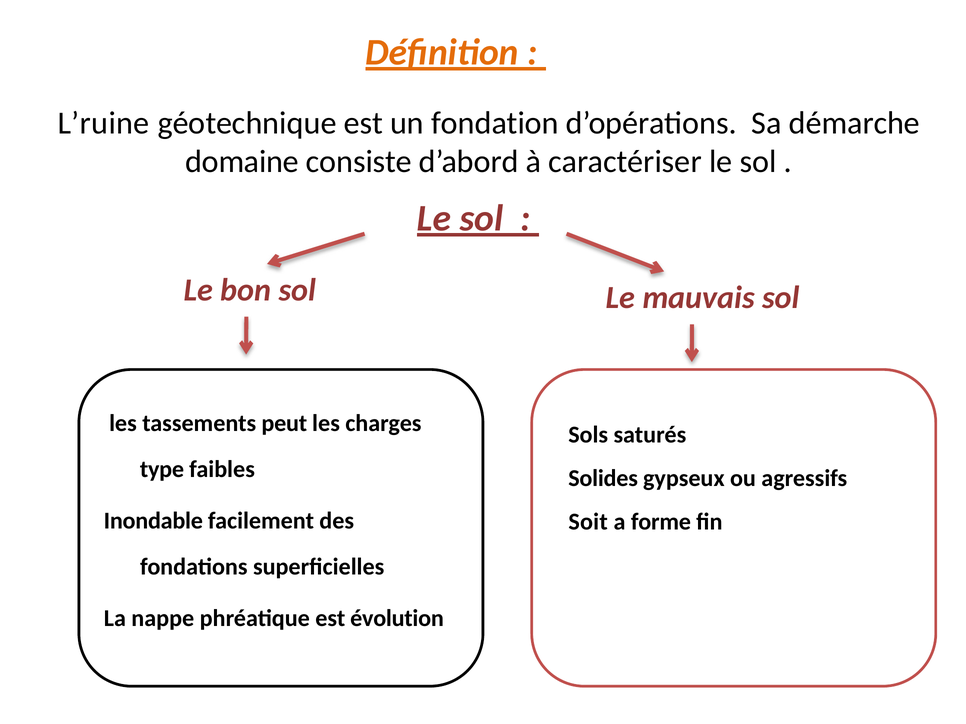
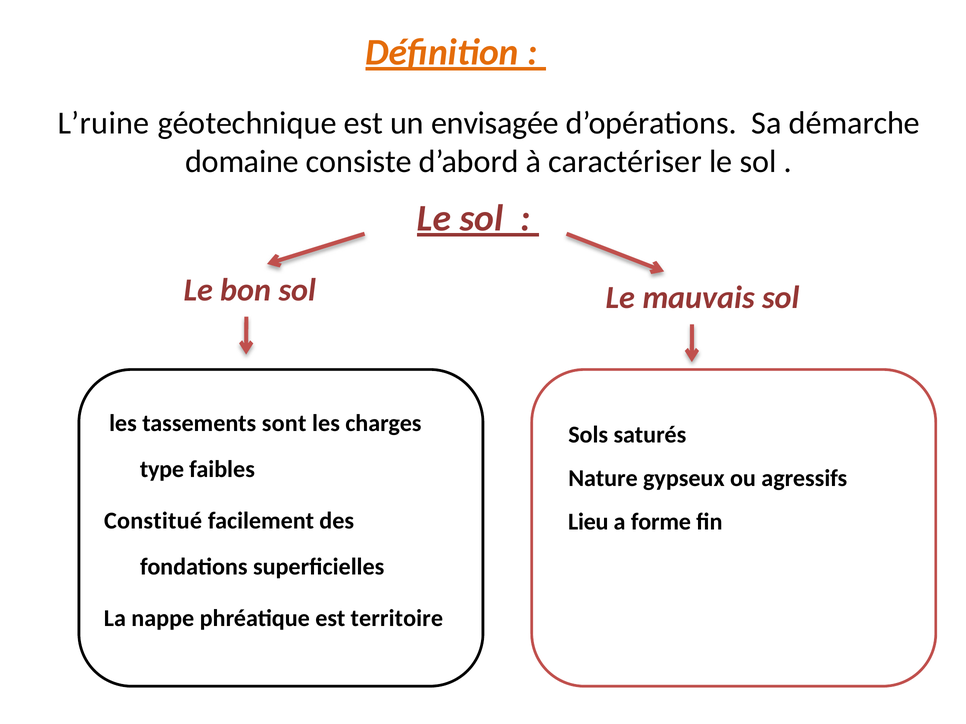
fondation: fondation -> envisagée (495, 123)
peut: peut -> sont (284, 423)
Solides: Solides -> Nature (603, 479)
Inondable: Inondable -> Constitué (153, 521)
Soit: Soit -> Lieu (588, 522)
évolution: évolution -> territoire (397, 619)
